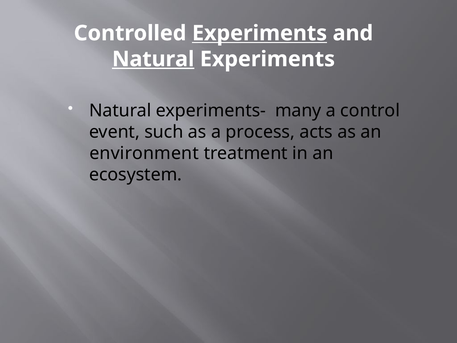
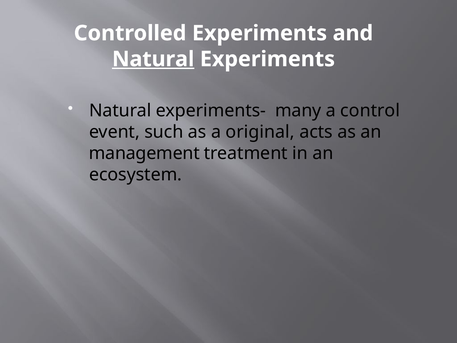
Experiments underline: present -> none (260, 33)
process: process -> original (260, 132)
environment: environment -> management (144, 153)
